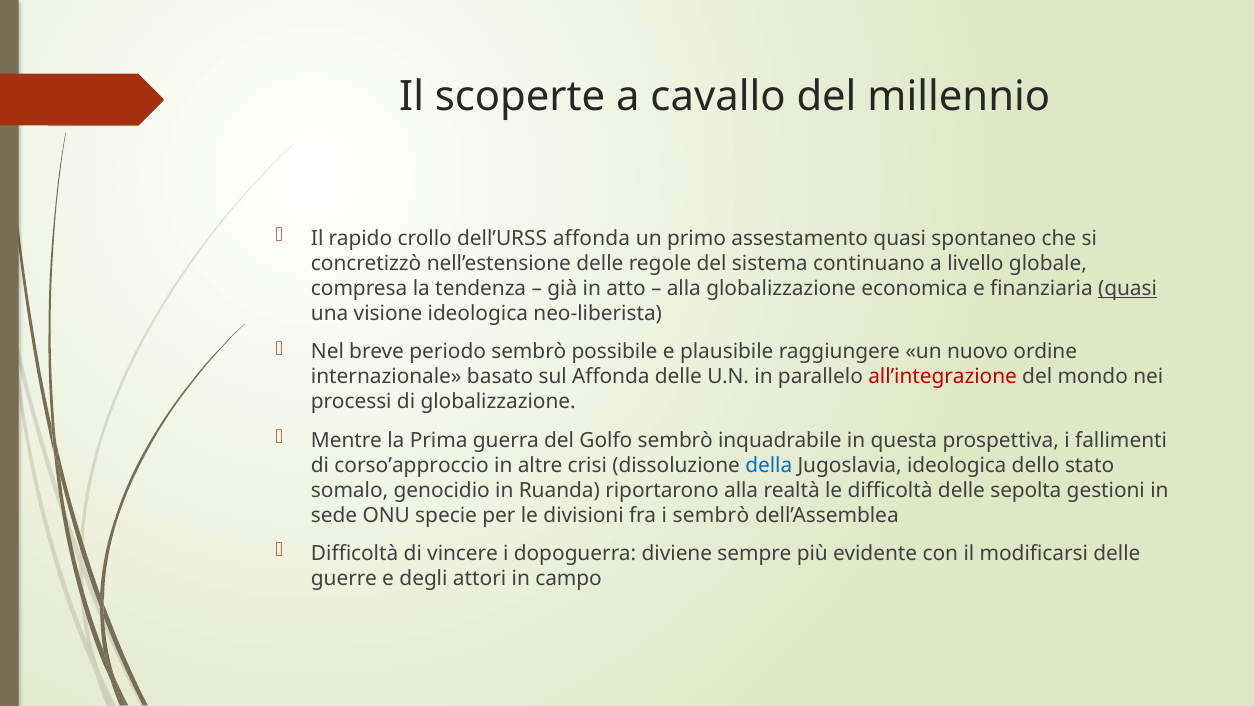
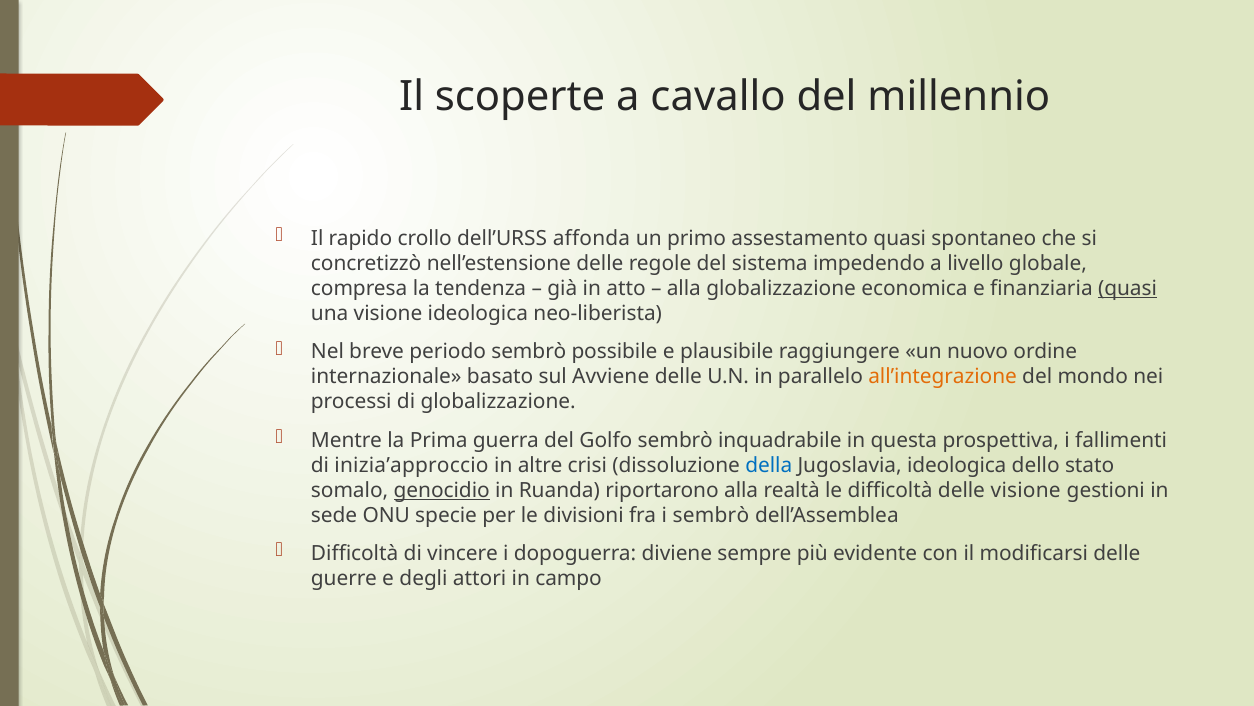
continuano: continuano -> impedendo (869, 263)
sul Affonda: Affonda -> Avviene (611, 377)
all’integrazione colour: red -> orange (943, 377)
corso’approccio: corso’approccio -> inizia’approccio (411, 465)
genocidio underline: none -> present (442, 490)
delle sepolta: sepolta -> visione (1026, 490)
